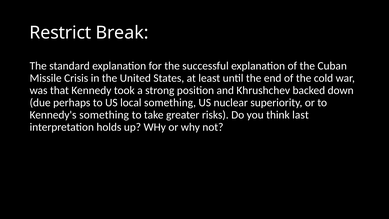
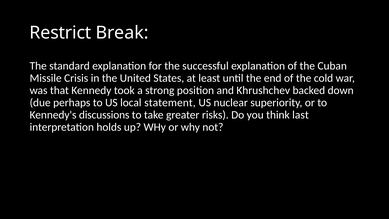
local something: something -> statement (170, 103)
Kennedy's something: something -> discussions (104, 115)
